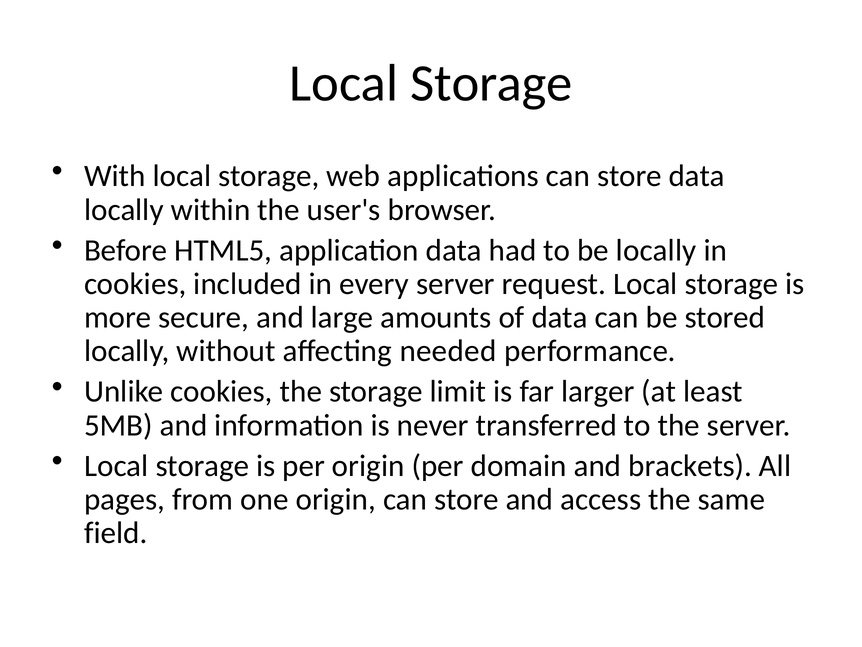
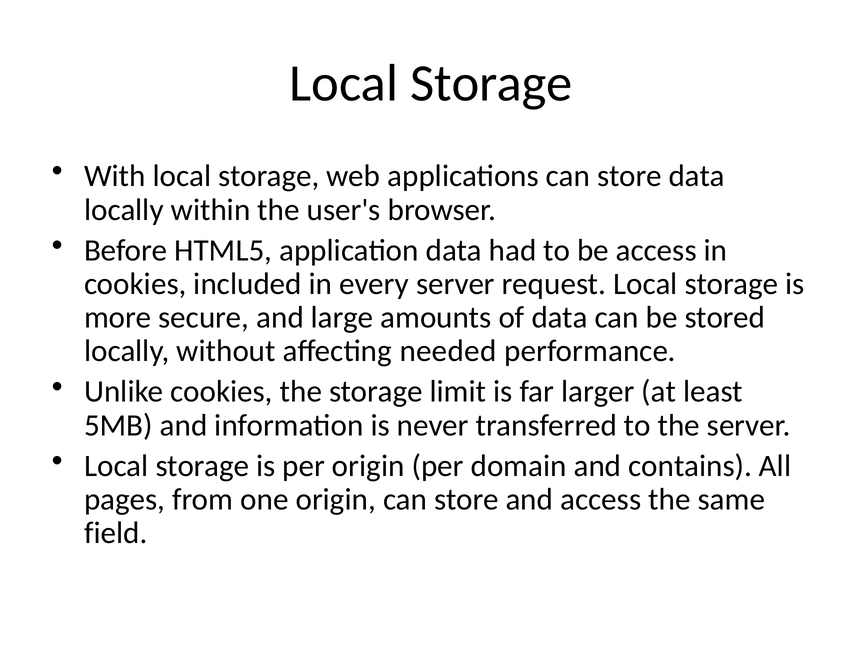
be locally: locally -> access (656, 250)
brackets: brackets -> contains (690, 465)
